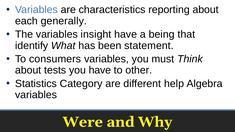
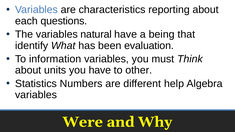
generally: generally -> questions (64, 21)
insight: insight -> natural (96, 34)
statement: statement -> evaluation (149, 46)
consumers: consumers -> information (55, 59)
tests: tests -> units (55, 70)
Category: Category -> Numbers (81, 84)
